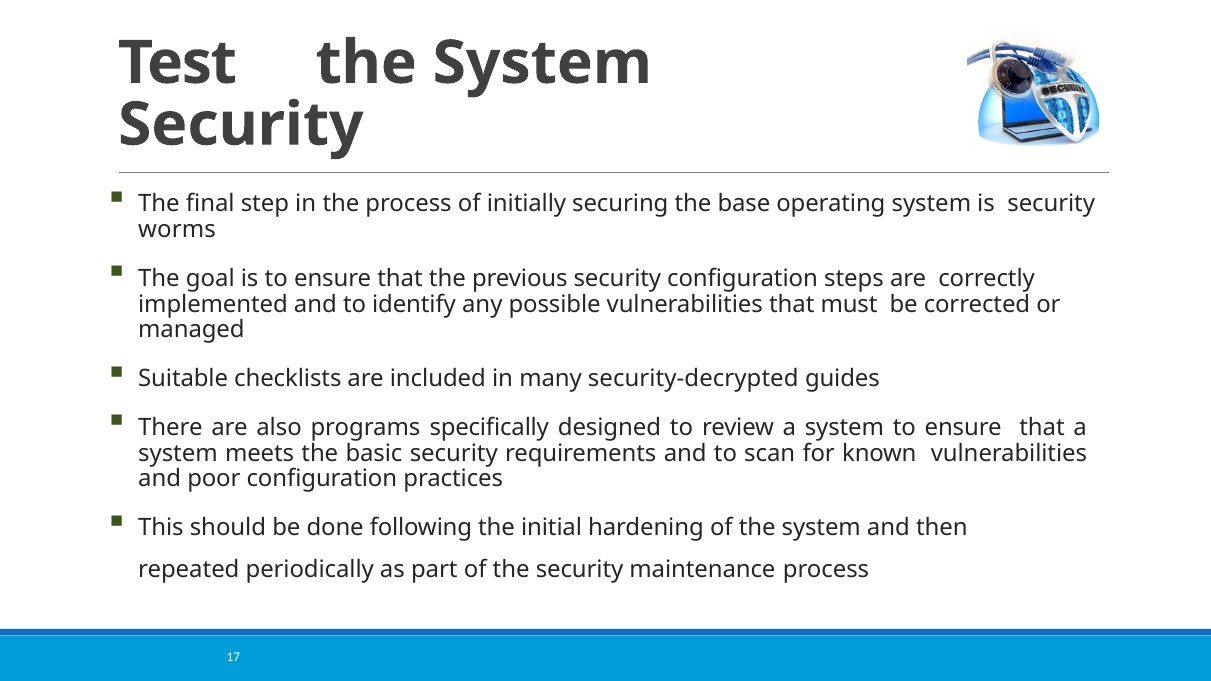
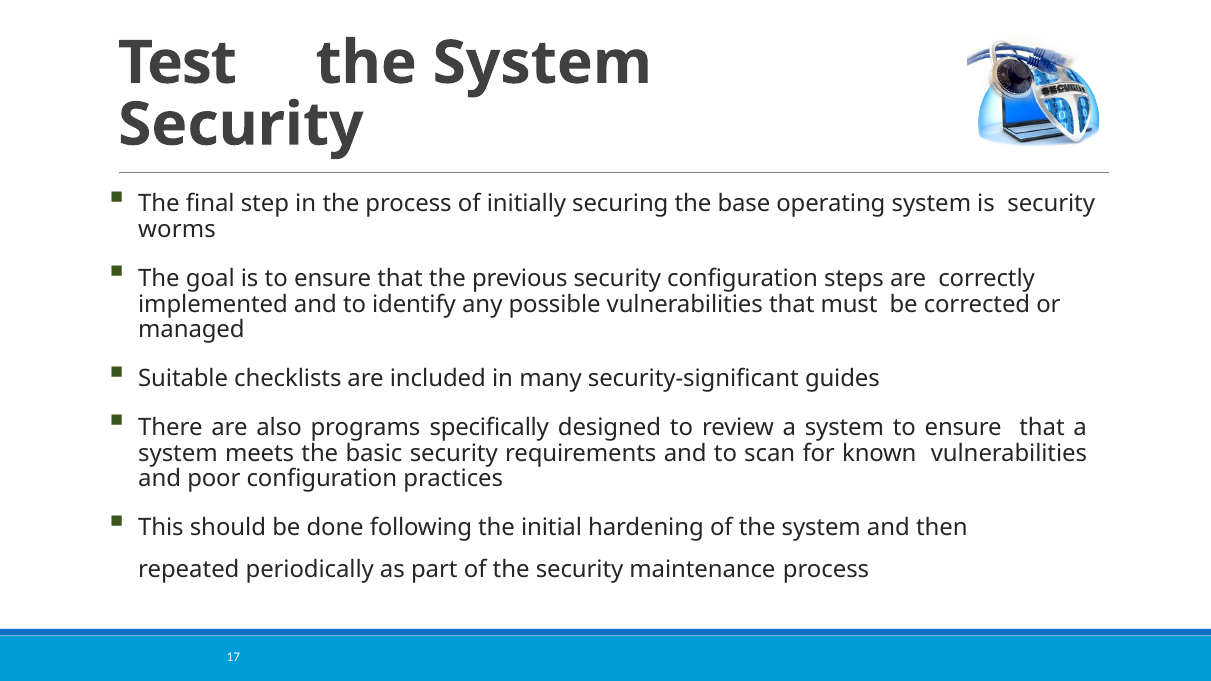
security-decrypted: security-decrypted -> security-significant (693, 379)
